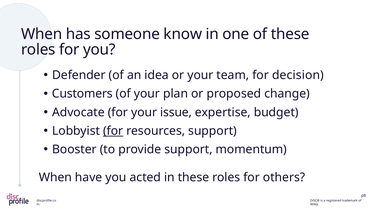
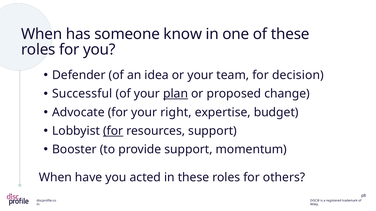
Customers: Customers -> Successful (82, 94)
plan underline: none -> present (176, 94)
issue: issue -> right (176, 113)
